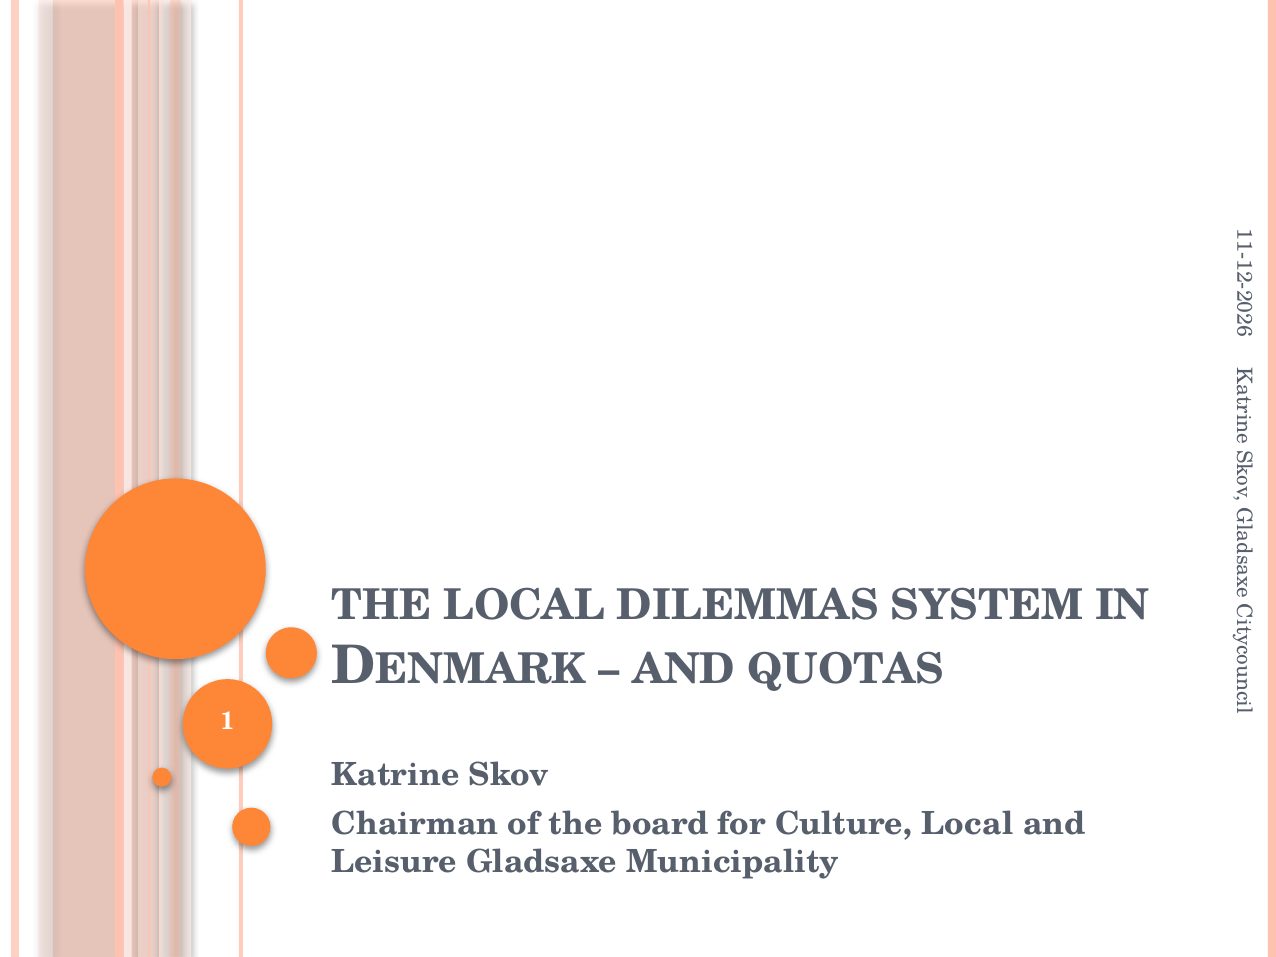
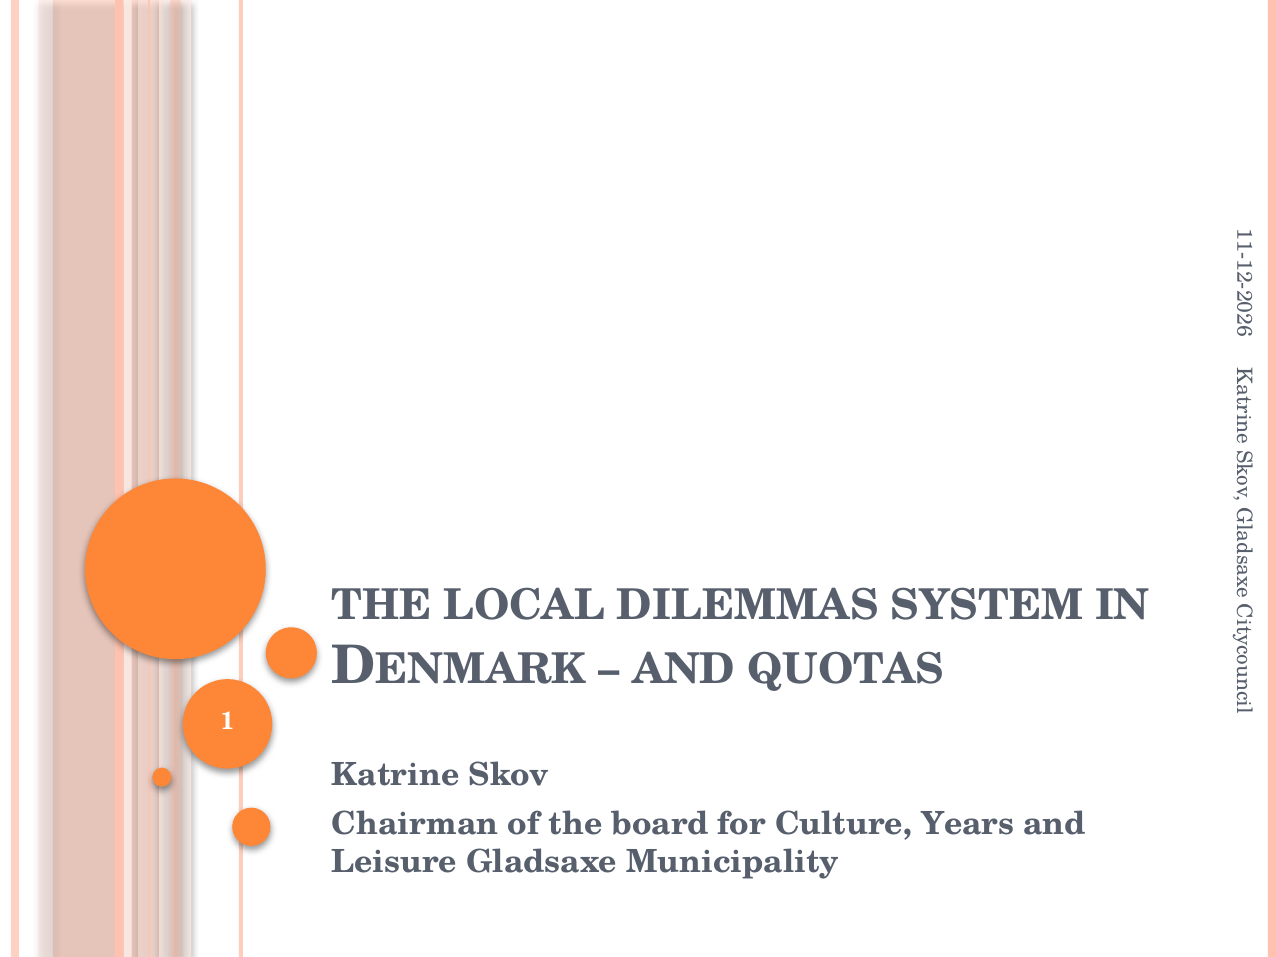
Culture Local: Local -> Years (968, 824)
